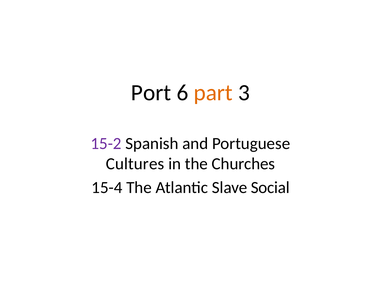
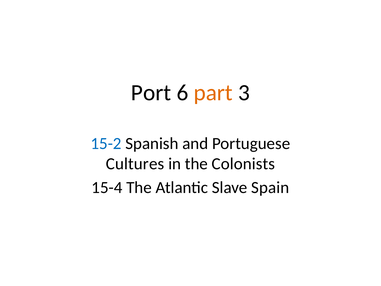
15-2 colour: purple -> blue (106, 143)
Churches: Churches -> Colonists (243, 164)
Social: Social -> Spain (270, 187)
